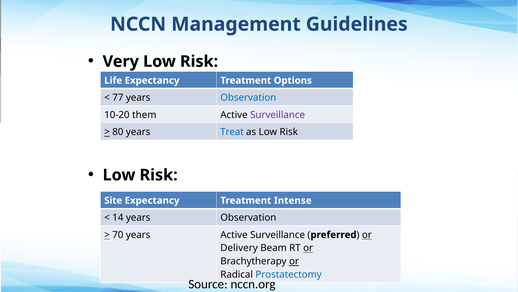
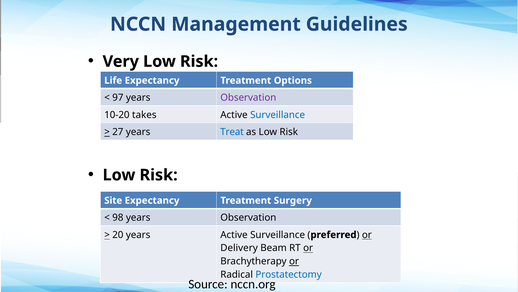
77: 77 -> 97 (118, 97)
Observation colour: blue -> purple (248, 97)
them: them -> takes (144, 115)
Surveillance colour: purple -> blue (278, 115)
80: 80 -> 27 (118, 132)
Intense: Intense -> Surgery (293, 200)
14: 14 -> 98 (118, 217)
70: 70 -> 20 (118, 234)
